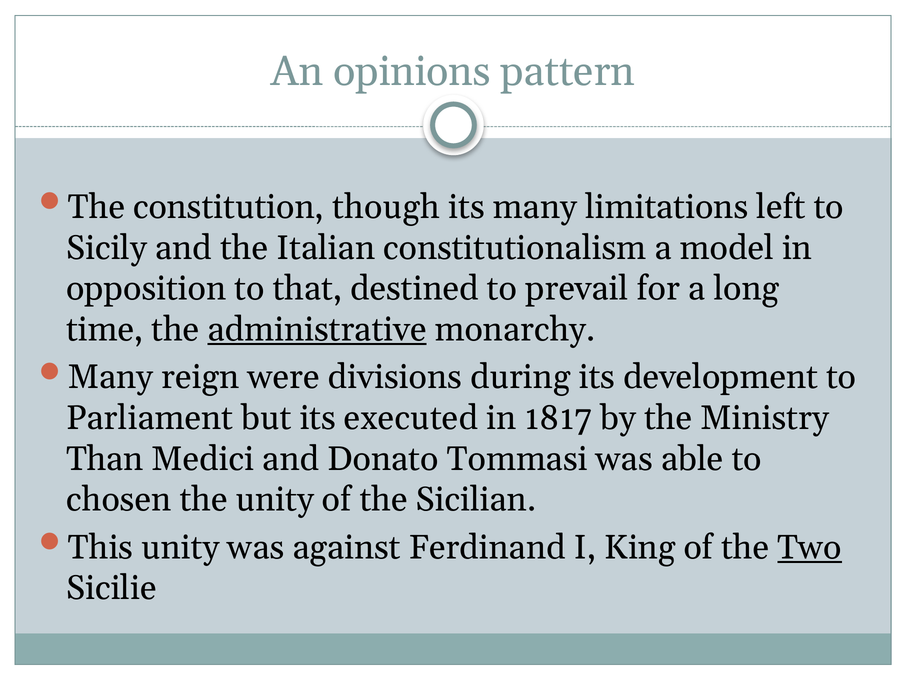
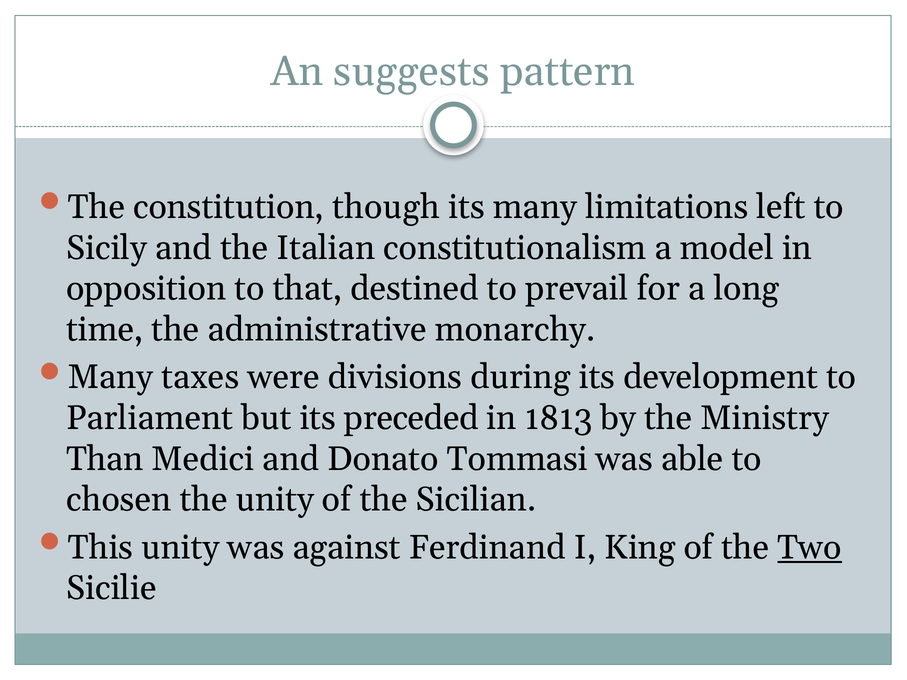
opinions: opinions -> suggests (412, 71)
administrative underline: present -> none (317, 330)
reign: reign -> taxes (200, 377)
executed: executed -> preceded (411, 418)
1817: 1817 -> 1813 (558, 418)
